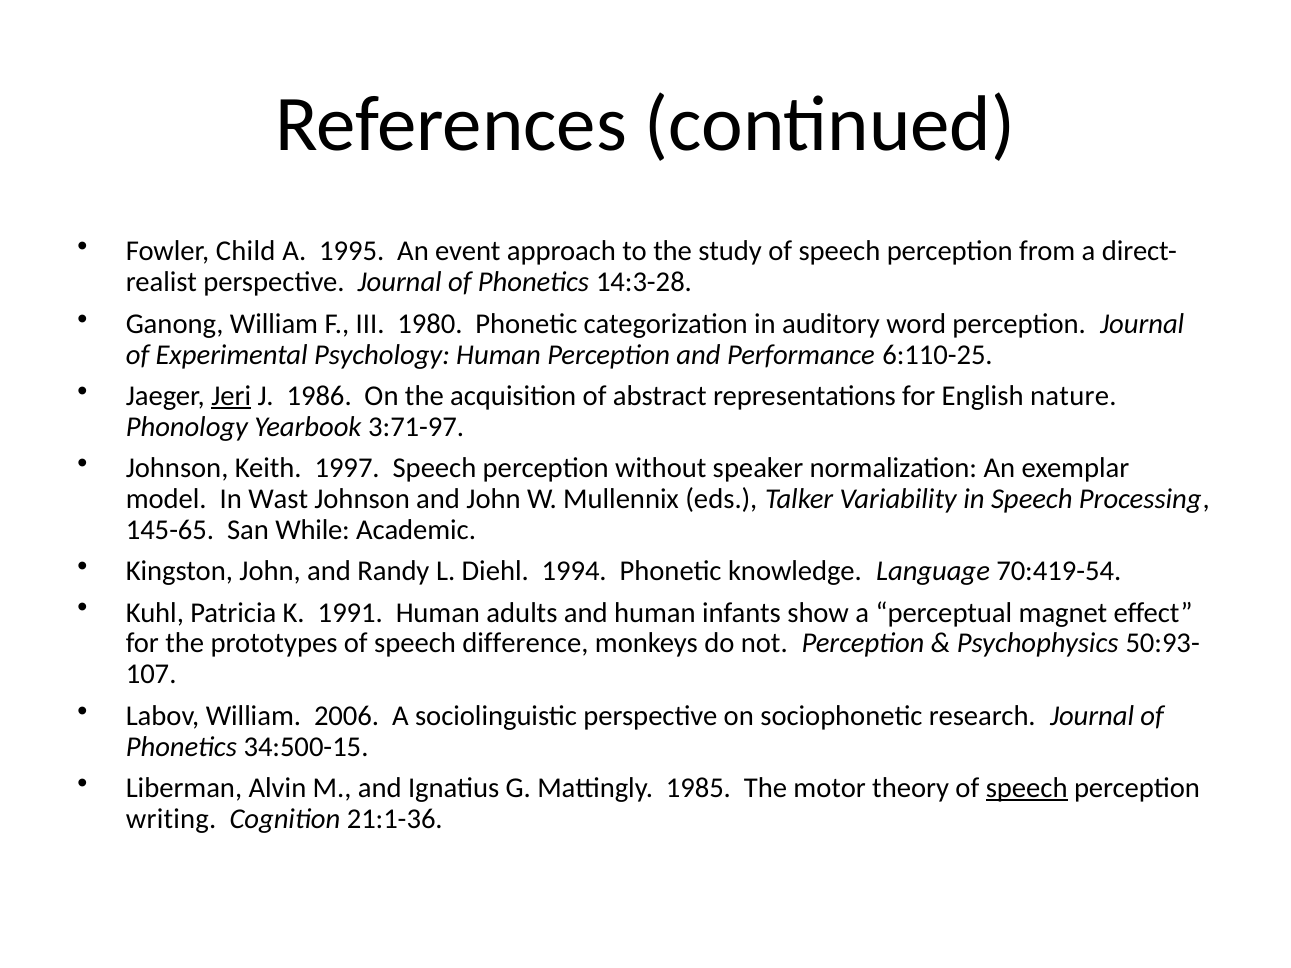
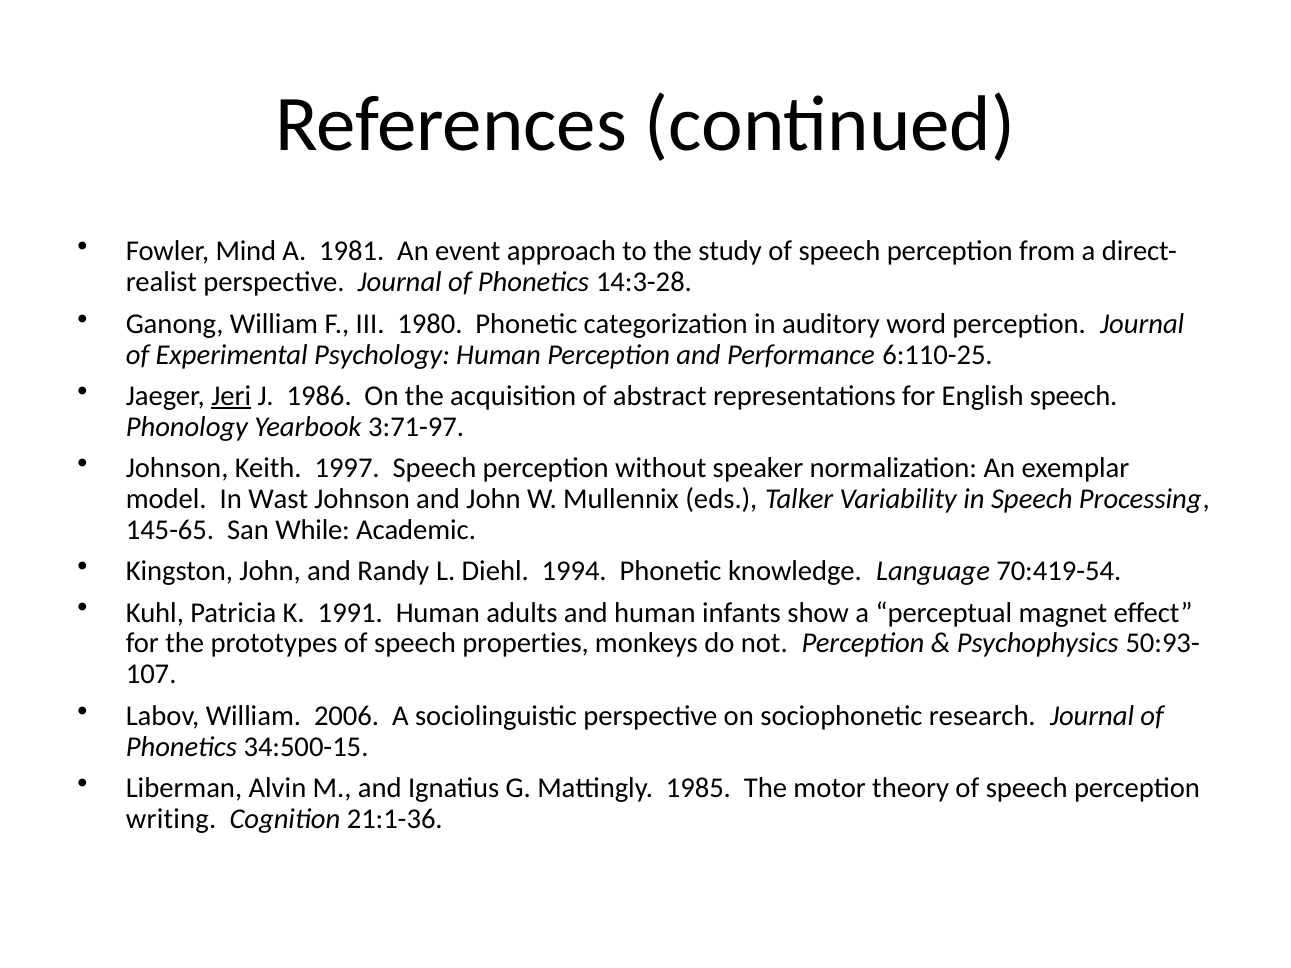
Child: Child -> Mind (246, 252)
1995: 1995 -> 1981 (352, 252)
English nature: nature -> speech (1074, 396)
difference: difference -> properties (525, 644)
speech underline: present -> none (1027, 788)
